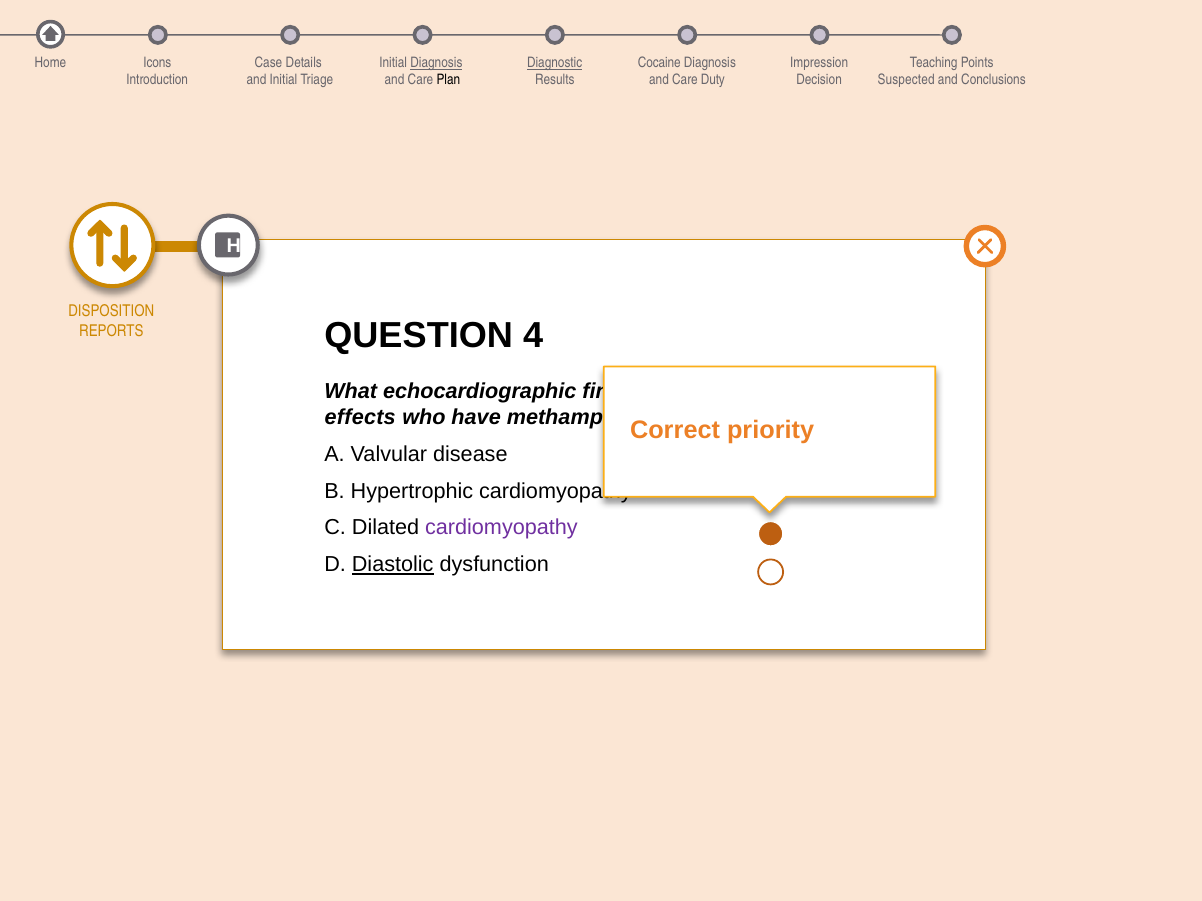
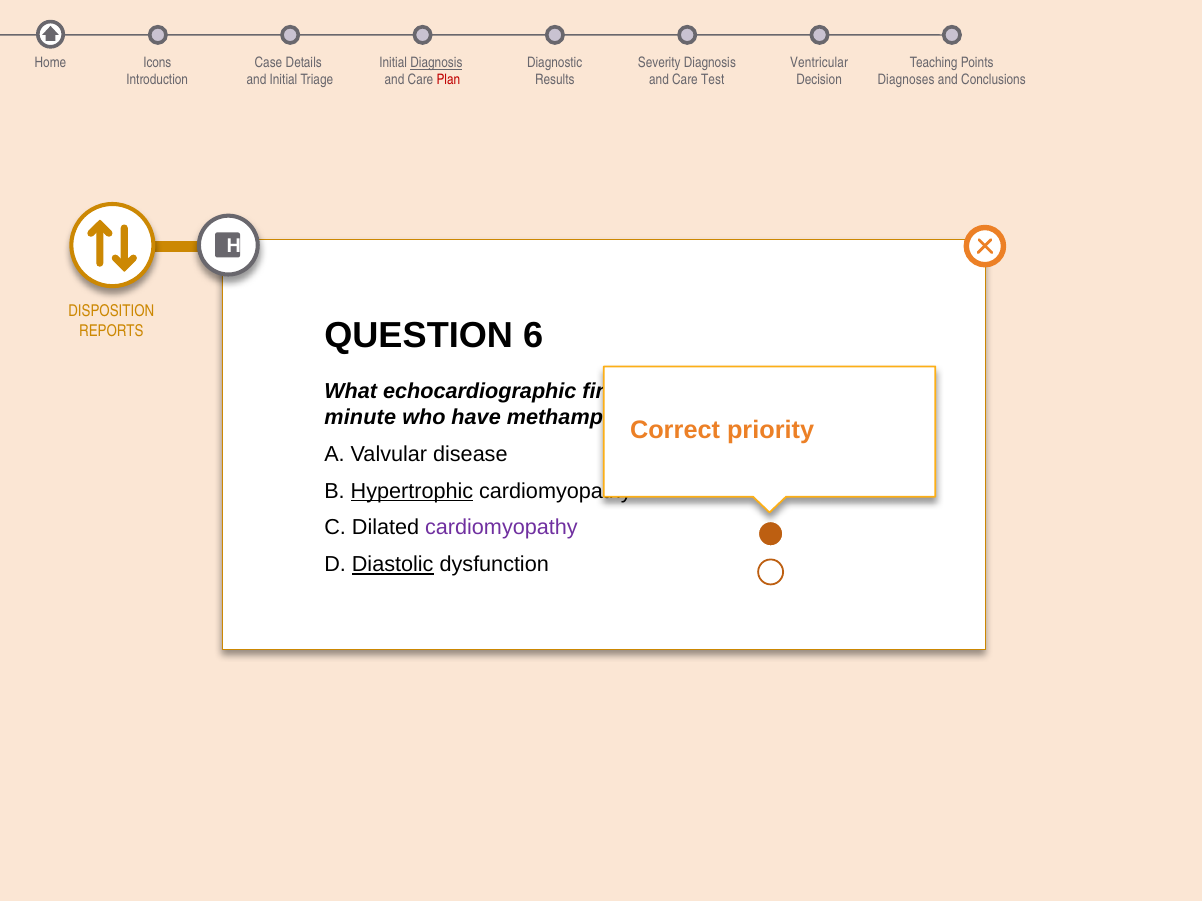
Diagnostic underline: present -> none (555, 63)
Cocaine: Cocaine -> Severity (659, 63)
Impression: Impression -> Ventricular (819, 63)
Plan colour: black -> red (448, 80)
Duty: Duty -> Test (713, 80)
Suspected: Suspected -> Diagnoses (906, 80)
4: 4 -> 6 (533, 336)
effects: effects -> minute (360, 417)
Hypertrophic underline: none -> present (412, 491)
